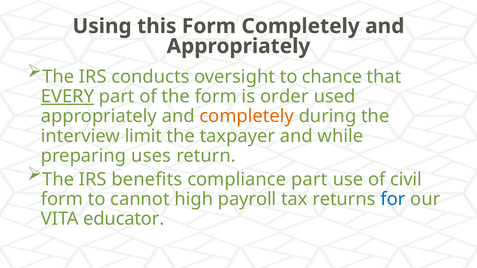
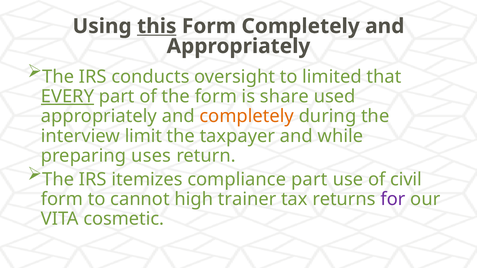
this underline: none -> present (157, 26)
chance: chance -> limited (332, 77)
order: order -> share (284, 97)
benefits: benefits -> itemizes (147, 179)
payroll: payroll -> trainer (247, 199)
for colour: blue -> purple (393, 199)
educator: educator -> cosmetic (124, 219)
